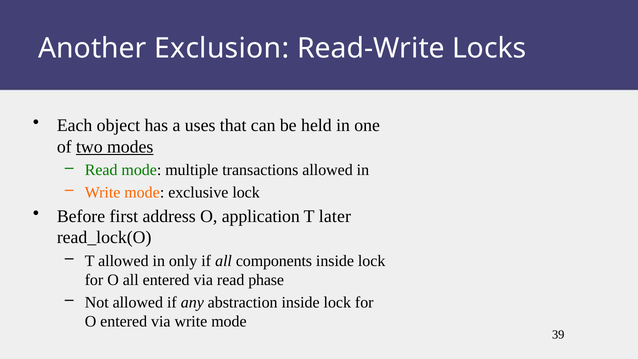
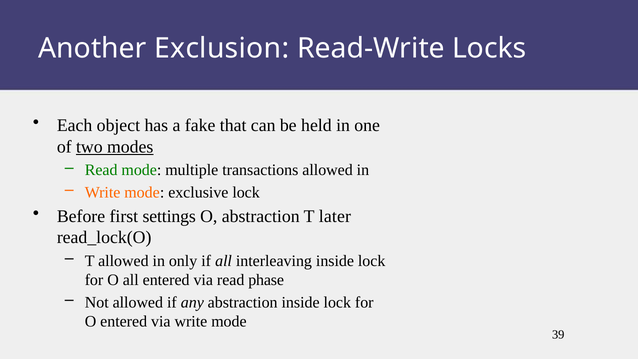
uses: uses -> fake (200, 125)
address: address -> settings (169, 216)
O application: application -> abstraction (261, 216)
components: components -> interleaving (274, 261)
